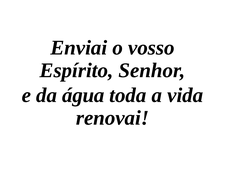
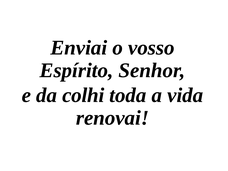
água: água -> colhi (83, 95)
